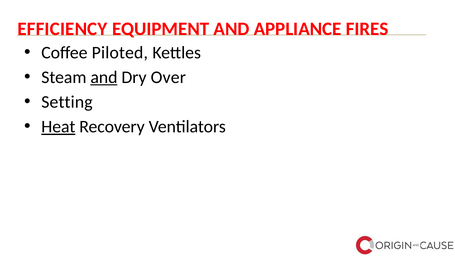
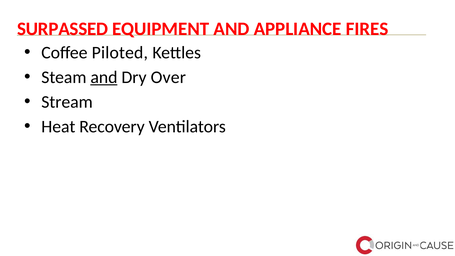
EFFICIENCY: EFFICIENCY -> SURPASSED (63, 29)
Setting: Setting -> Stream (67, 102)
Heat underline: present -> none (58, 127)
